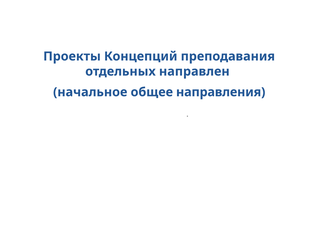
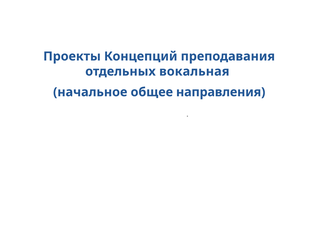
направлен: направлен -> вокальная (194, 71)
